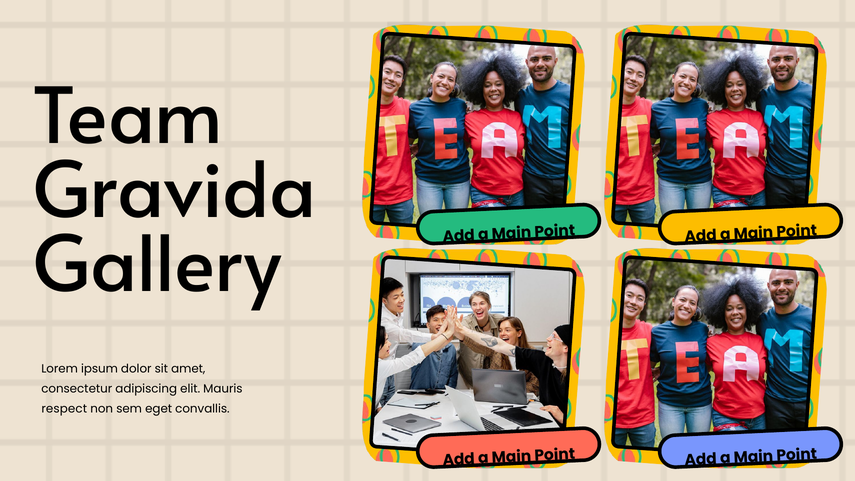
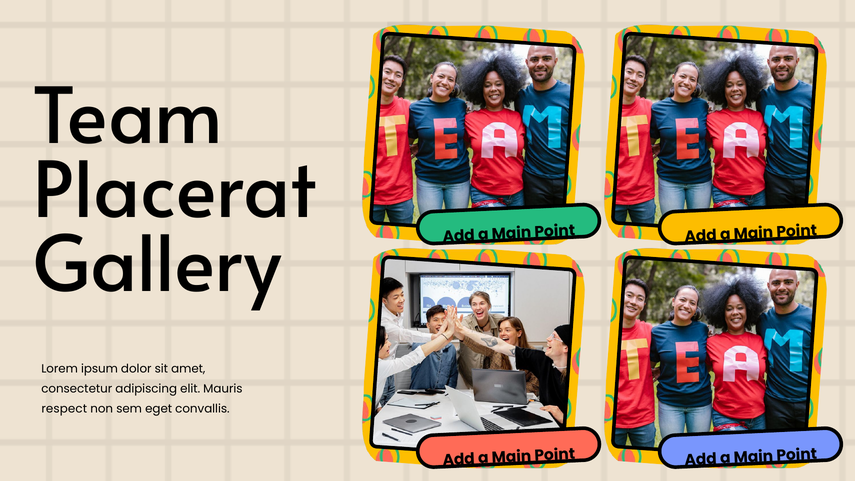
Gravida: Gravida -> Placerat (175, 192)
